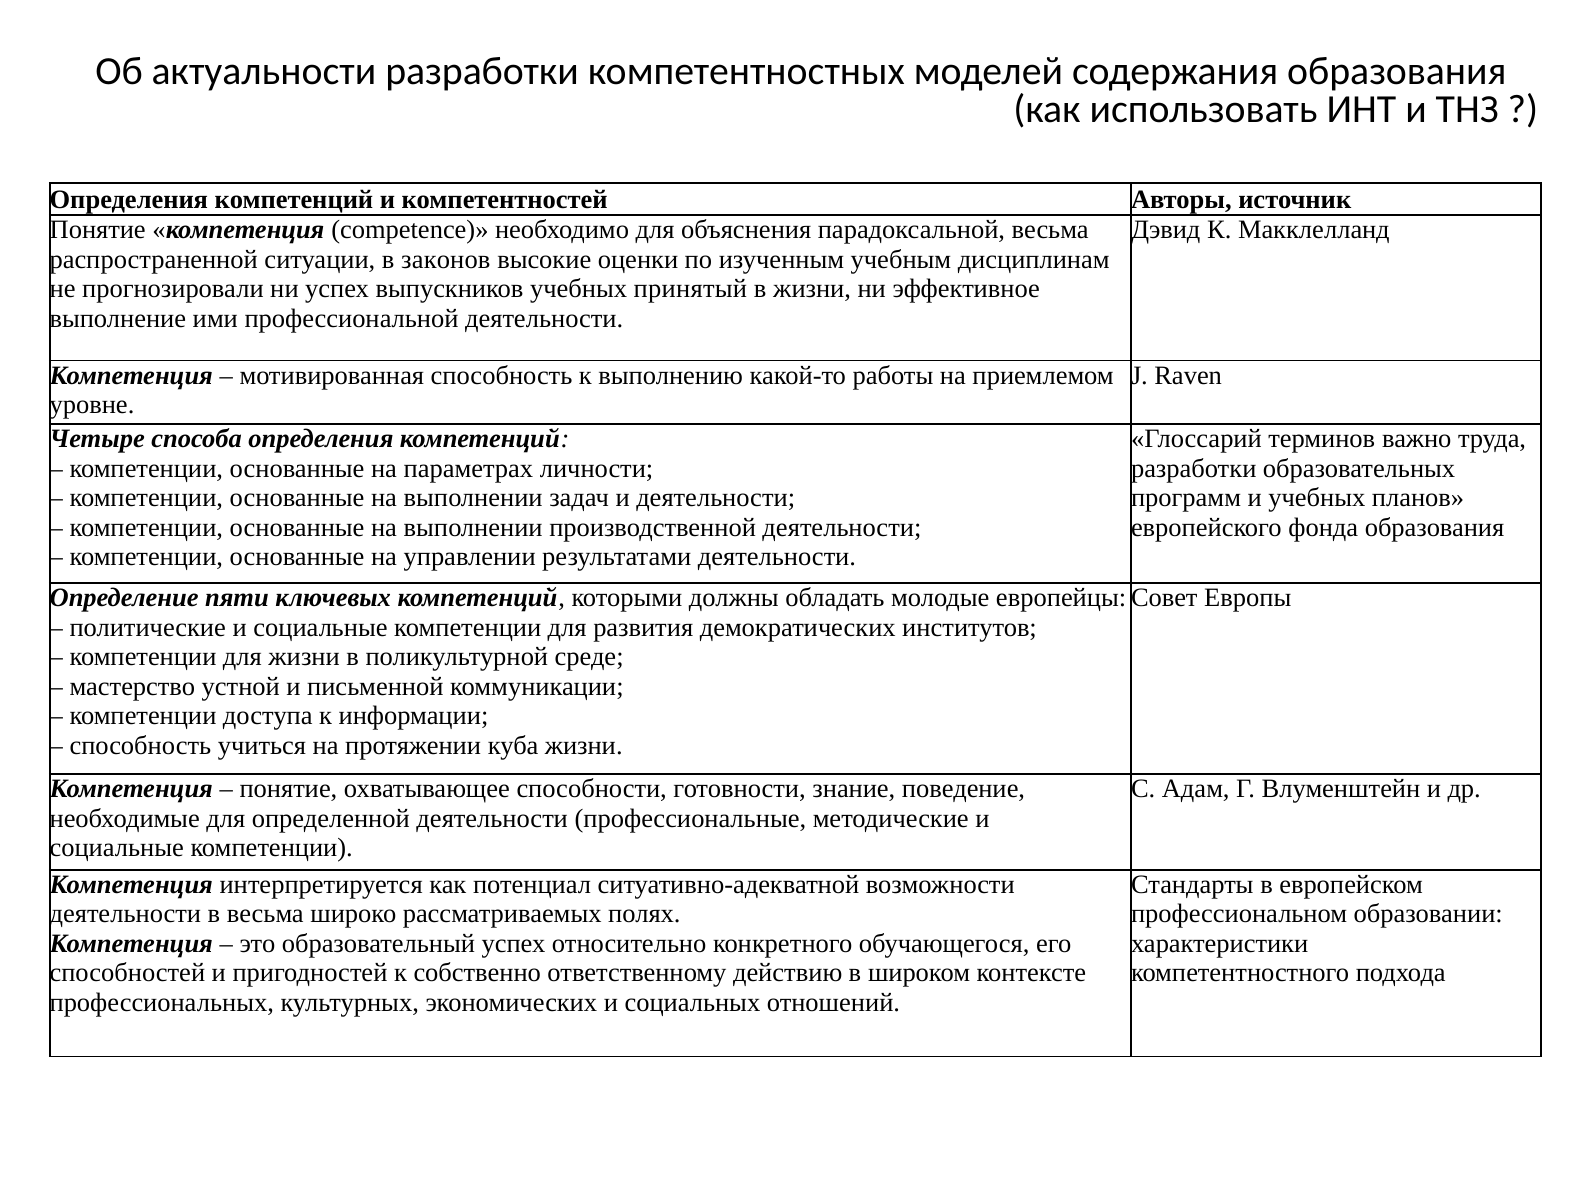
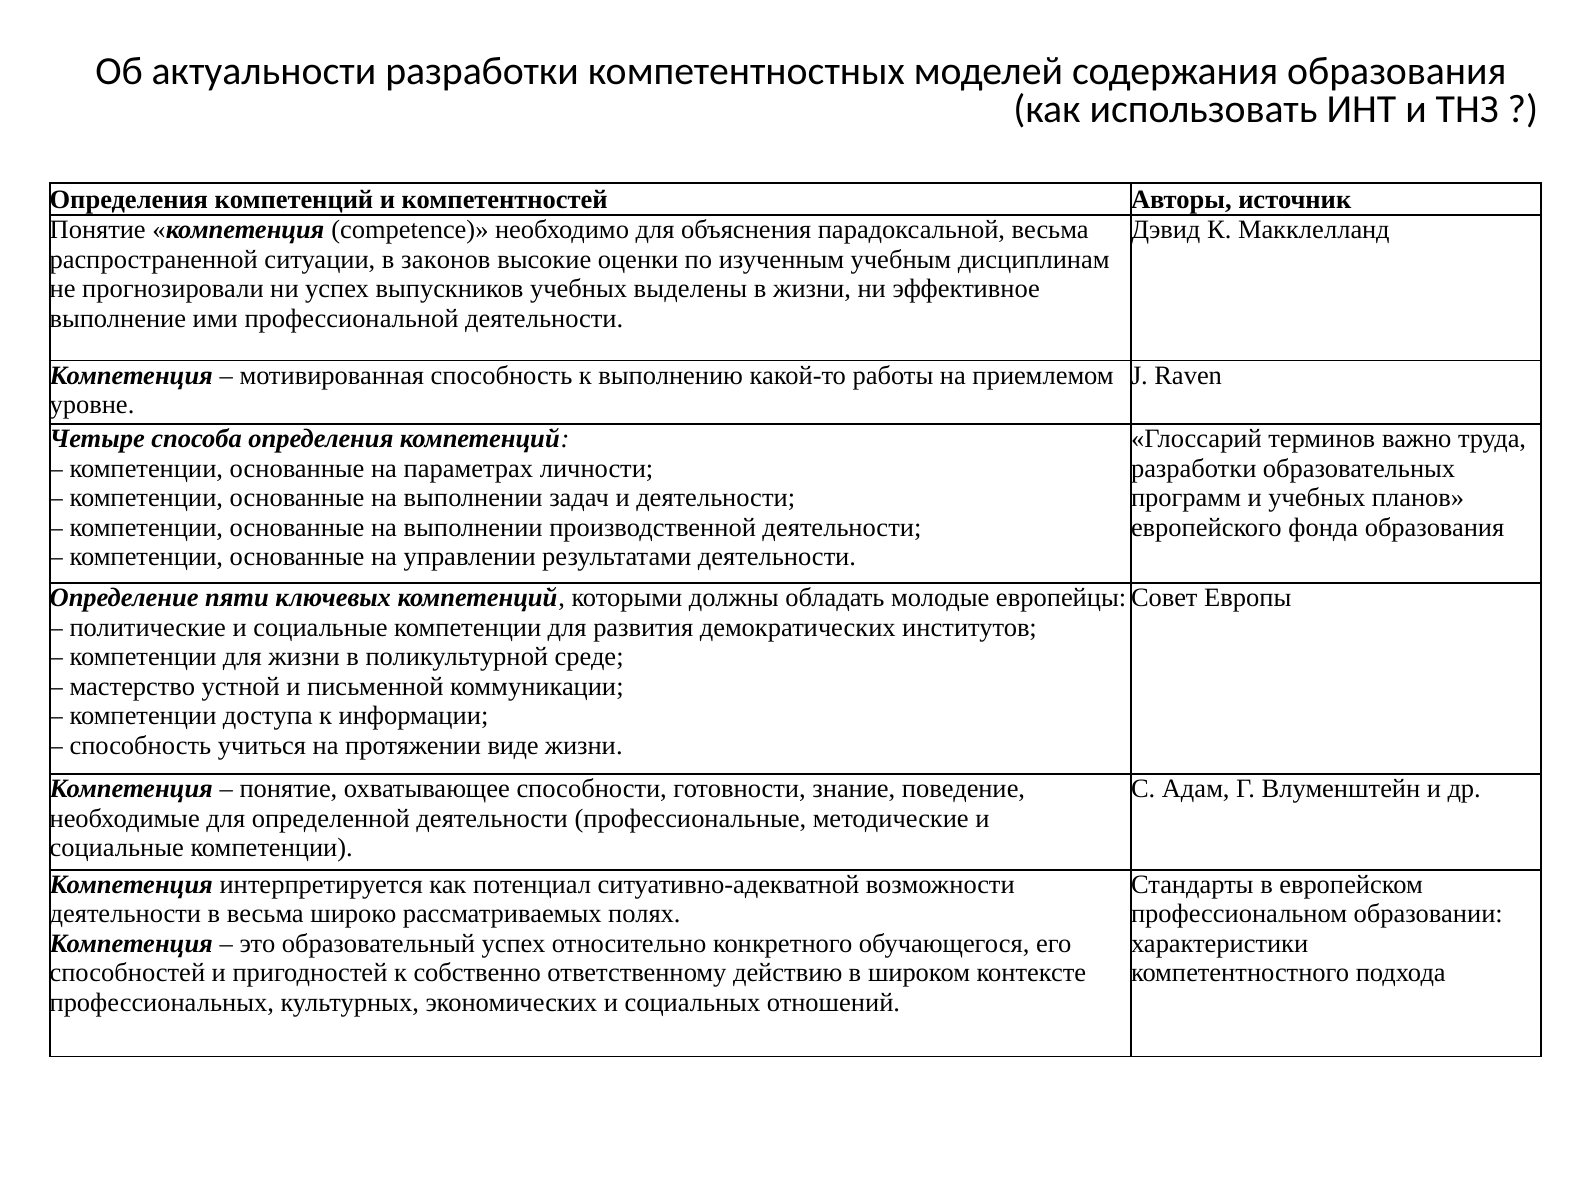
принятый: принятый -> выделены (690, 289)
куба: куба -> виде (513, 745)
